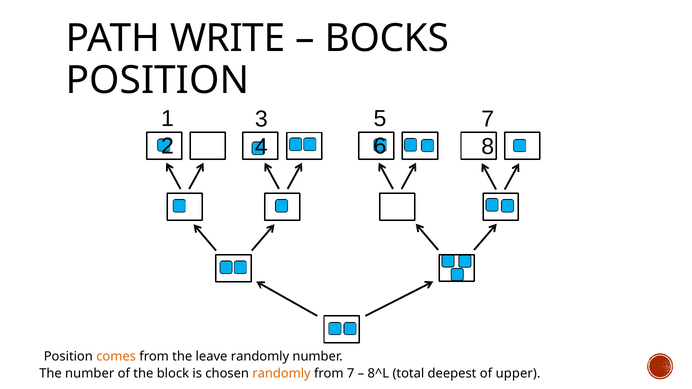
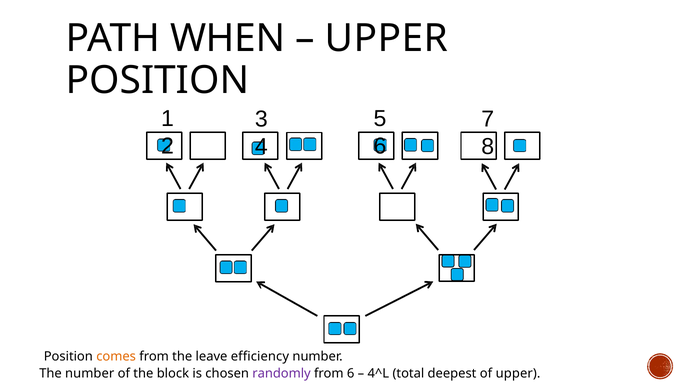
WRITE: WRITE -> WHEN (228, 38)
BOCKS: BOCKS -> UPPER (386, 38)
leave randomly: randomly -> efficiency (260, 357)
randomly colour: orange -> purple (282, 374)
from 7: 7 -> 6 (351, 374)
8^L: 8^L -> 4^L (378, 374)
